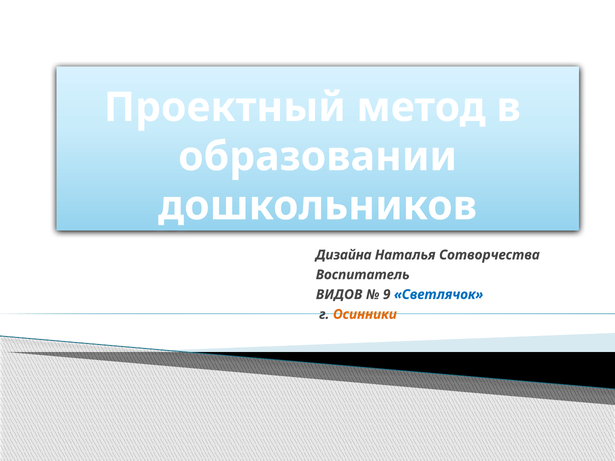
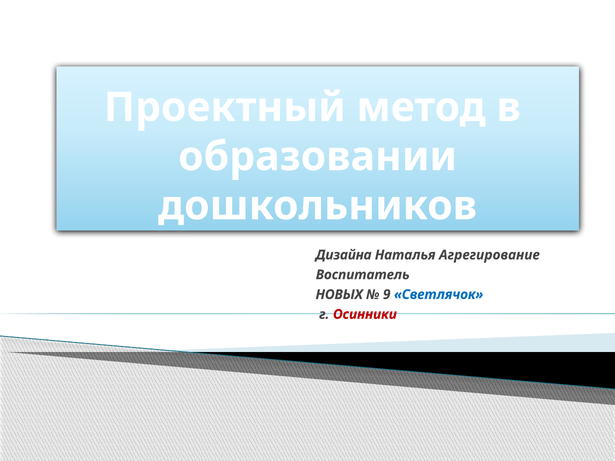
Сотворчества: Сотворчества -> Агрегирование (489, 255)
ВИДОВ: ВИДОВ -> НОВЫХ (339, 295)
Осинники colour: orange -> red (365, 314)
